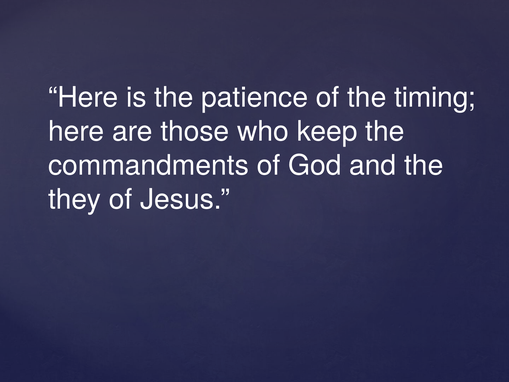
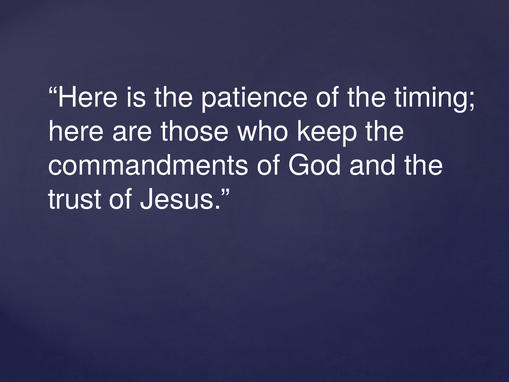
they: they -> trust (75, 199)
